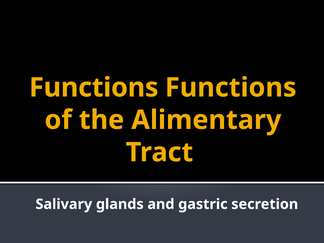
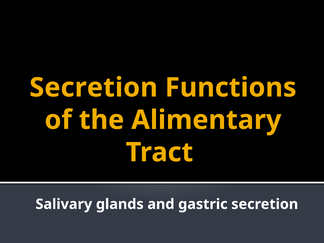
Functions: Functions -> Secretion (94, 88)
